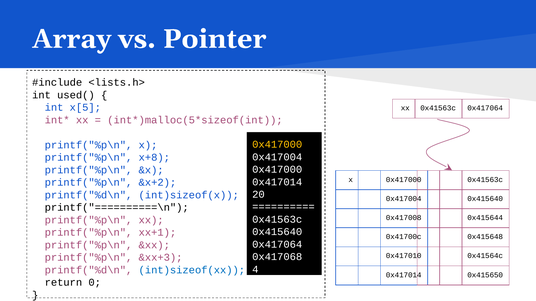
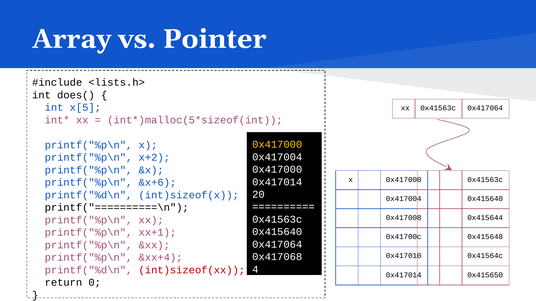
used(: used( -> does( (76, 95)
x+8: x+8 -> x+2 (154, 158)
&x+2: &x+2 -> &x+6 (157, 183)
&xx+3: &xx+3 -> &xx+4 (161, 258)
int)sizeof(xx colour: blue -> red (192, 270)
